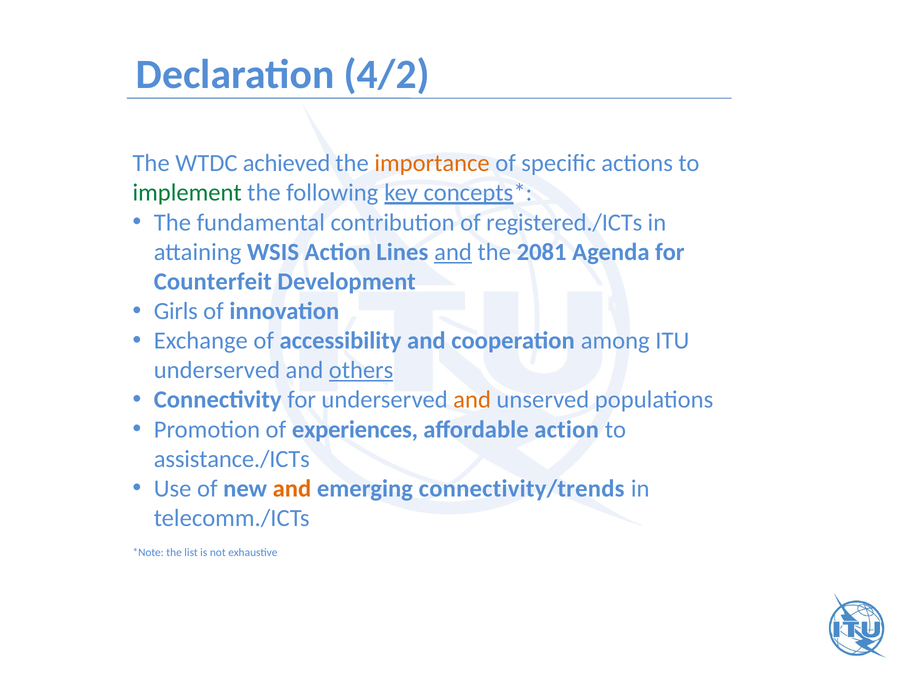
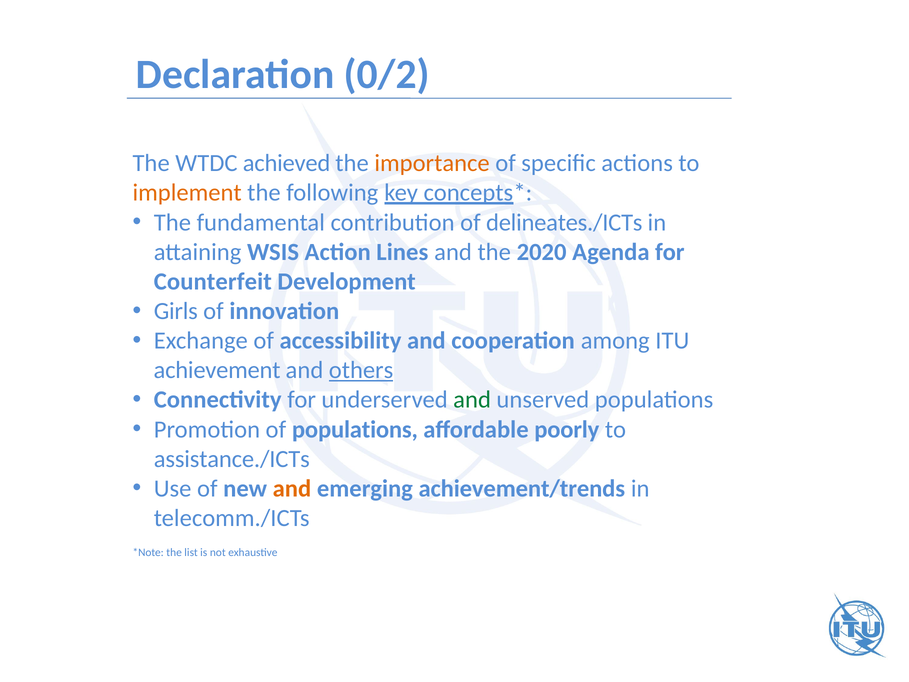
4/2: 4/2 -> 0/2 (387, 74)
implement colour: green -> orange (187, 193)
registered./ICTs: registered./ICTs -> delineates./ICTs (564, 222)
and underline: present -> none (453, 252)
2081: 2081 -> 2020 (542, 252)
underserved: underserved -> achievement (217, 370)
and colour: orange -> green (472, 400)
of experiences: experiences -> populations (355, 429)
affordable action: action -> poorly (567, 429)
connectivity/trends: connectivity/trends -> achievement/trends (522, 488)
